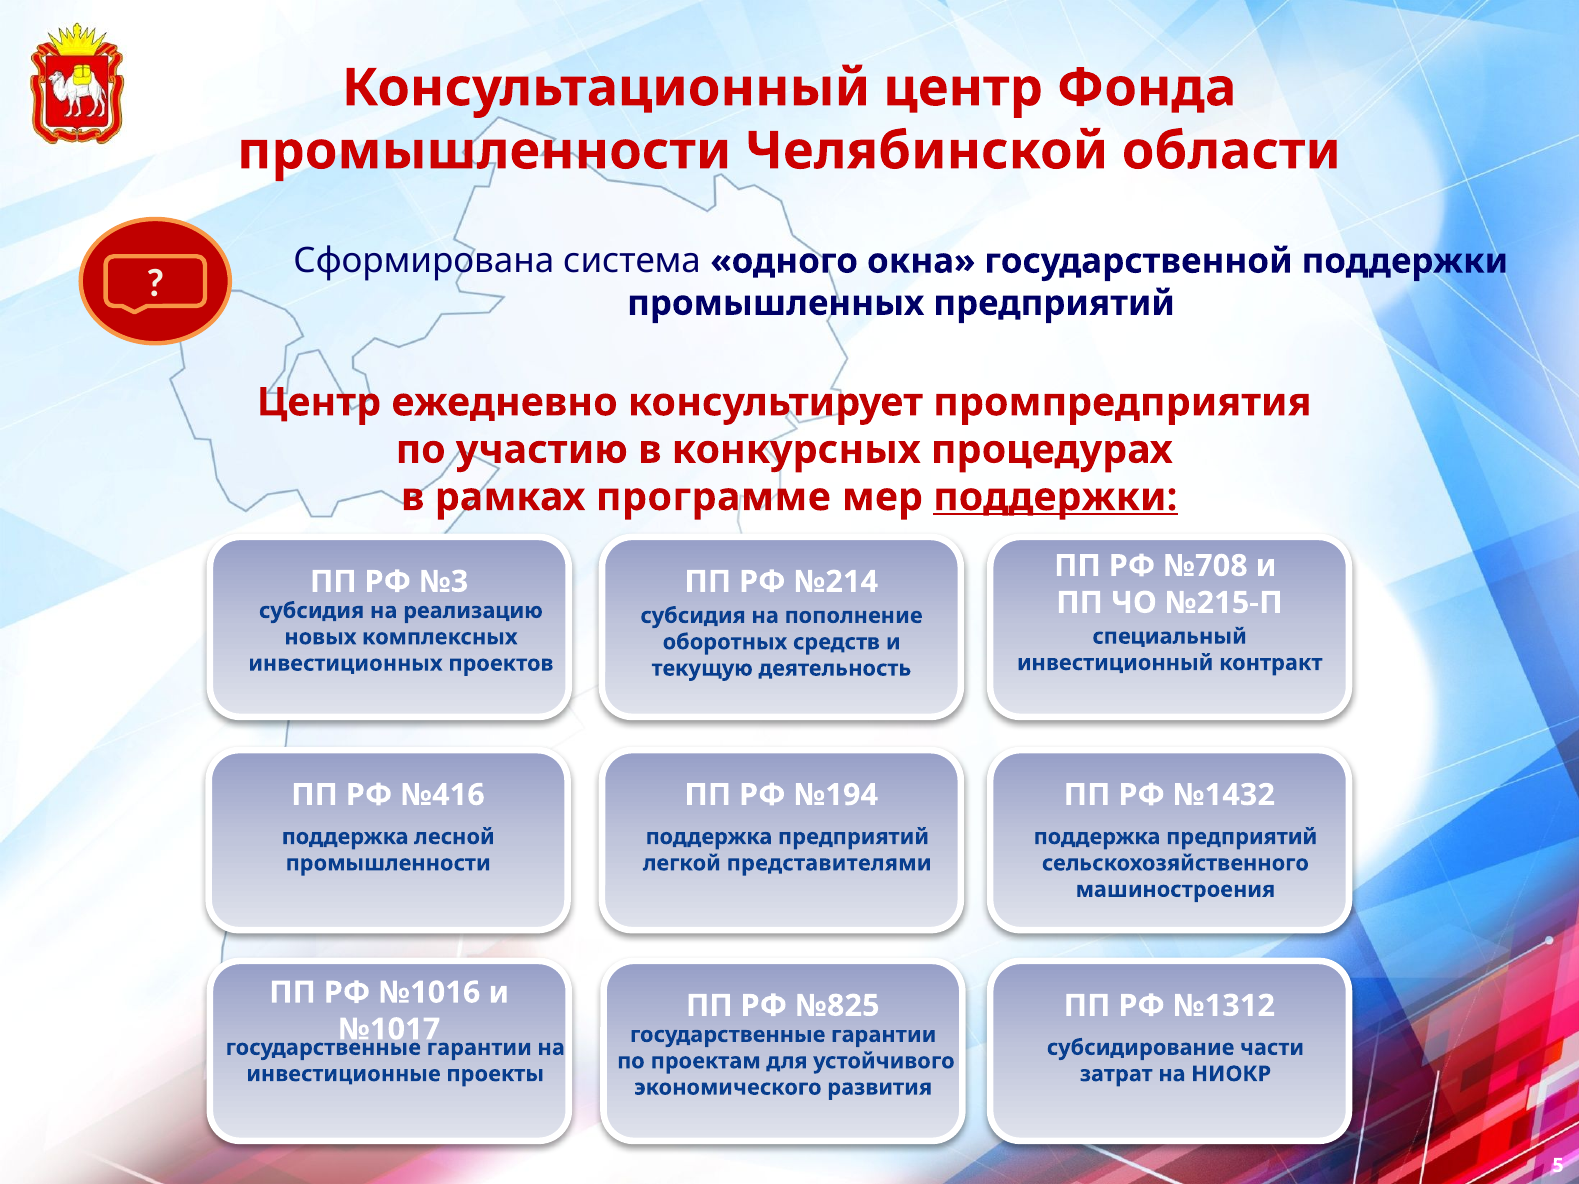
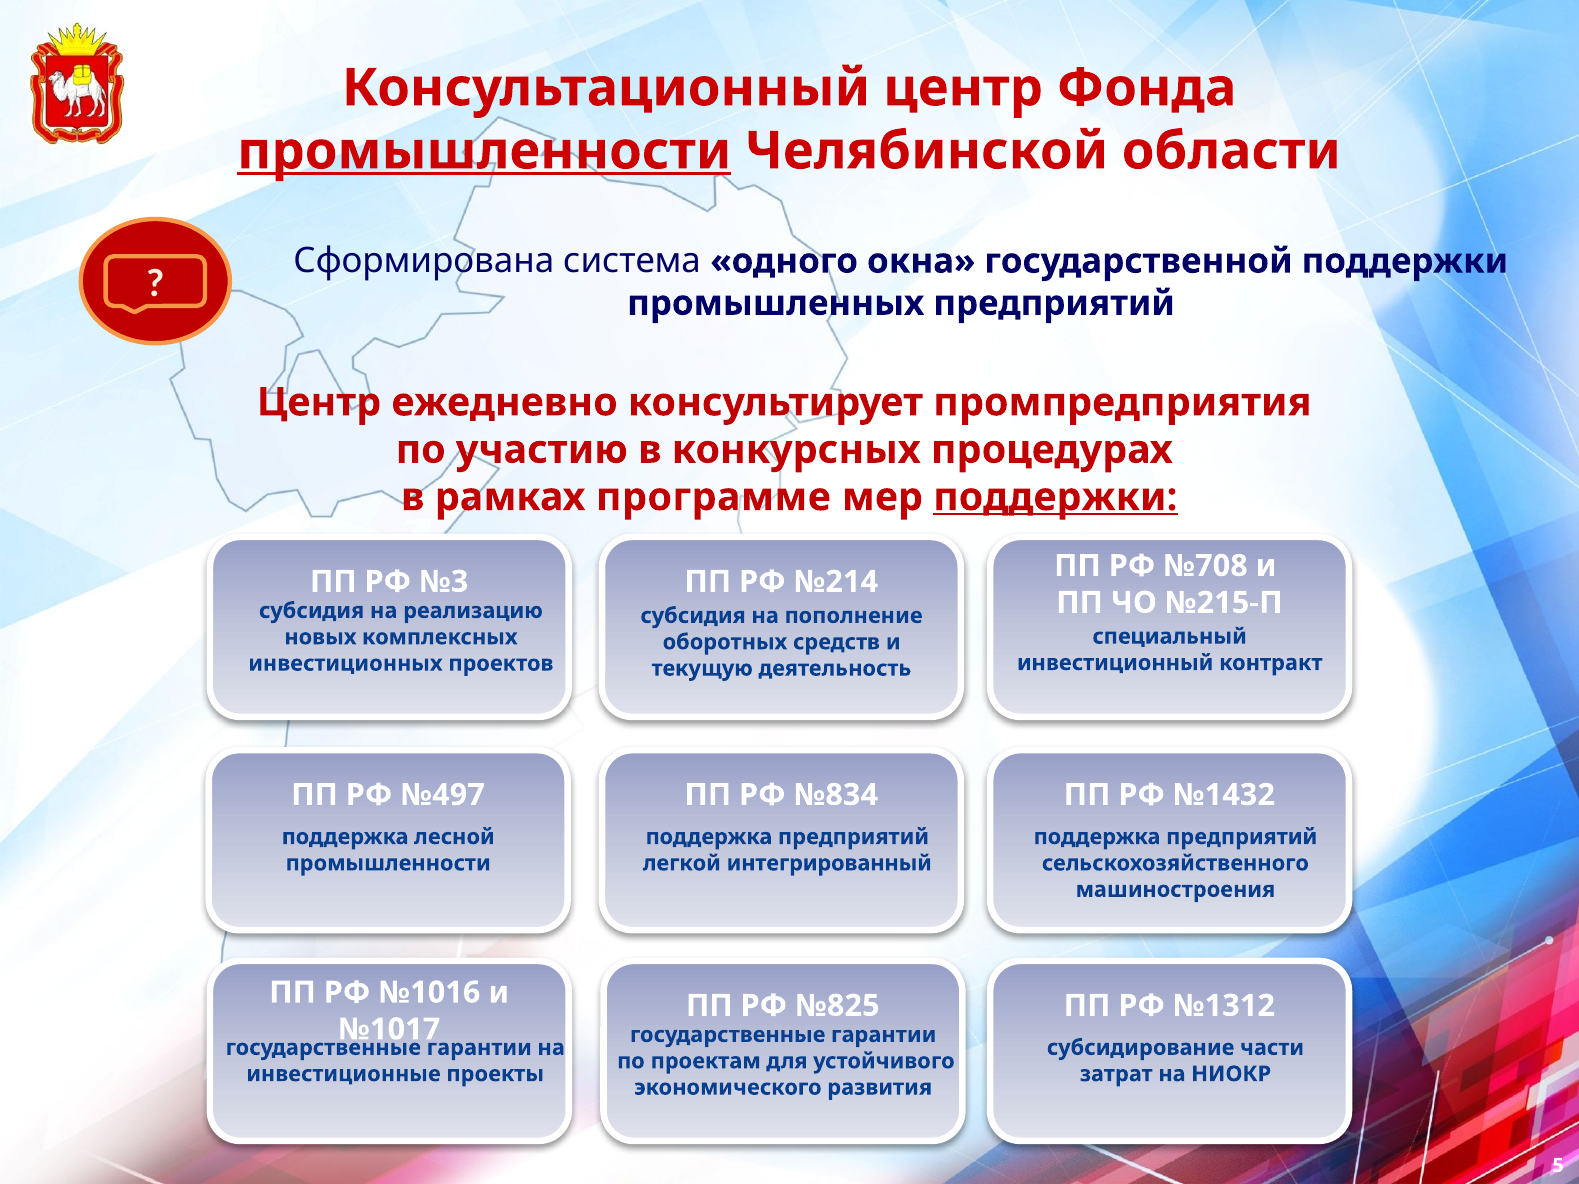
промышленности underline: none -> present (484, 151)
№416: №416 -> №497 (443, 795)
№194: №194 -> №834 (836, 795)
представителями: представителями -> интегрированный (829, 863)
